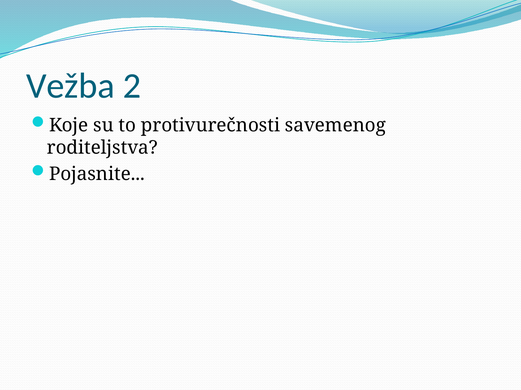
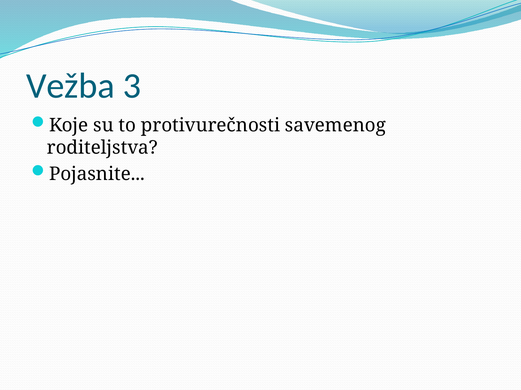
2: 2 -> 3 (132, 86)
